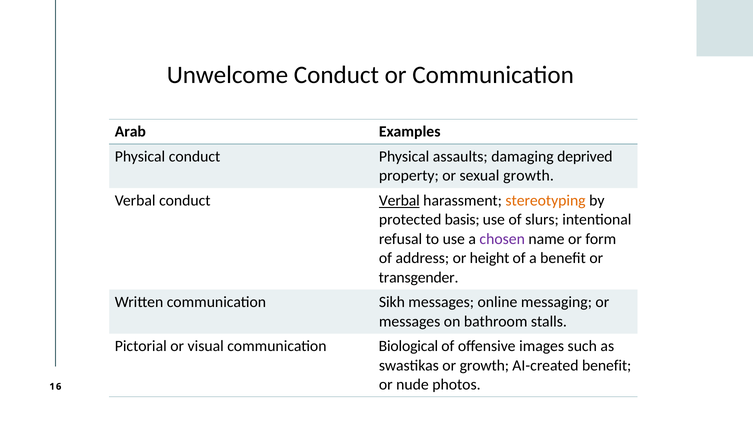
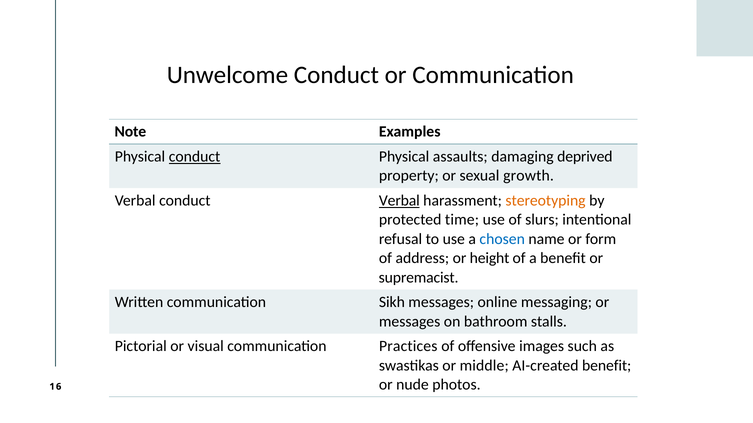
Arab: Arab -> Note (130, 132)
conduct underline: none -> present (195, 157)
basis: basis -> time (462, 220)
chosen colour: purple -> blue (502, 239)
transgender: transgender -> supremacist (419, 278)
Biological: Biological -> Practices (408, 347)
or growth: growth -> middle (484, 366)
